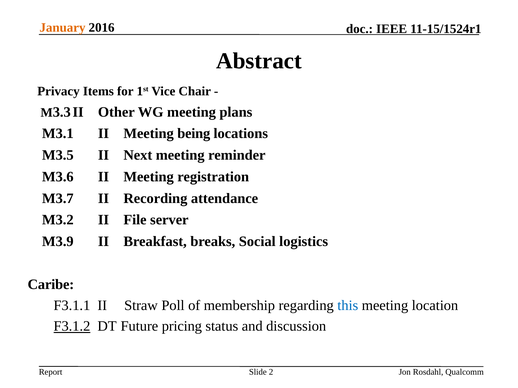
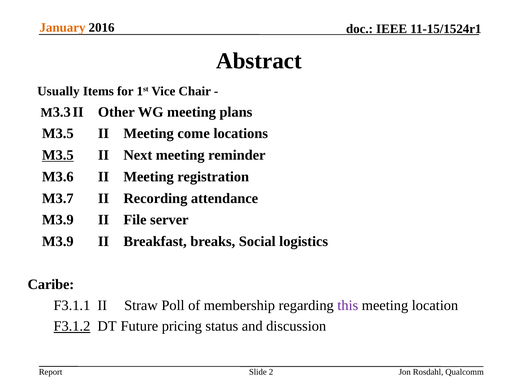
Privacy: Privacy -> Usually (58, 91)
M3.1: M3.1 -> M3.5 (58, 134)
being: being -> come (194, 134)
M3.5 underline: none -> present (58, 155)
M3.2: M3.2 -> M3.9 (58, 220)
this colour: blue -> purple (348, 306)
